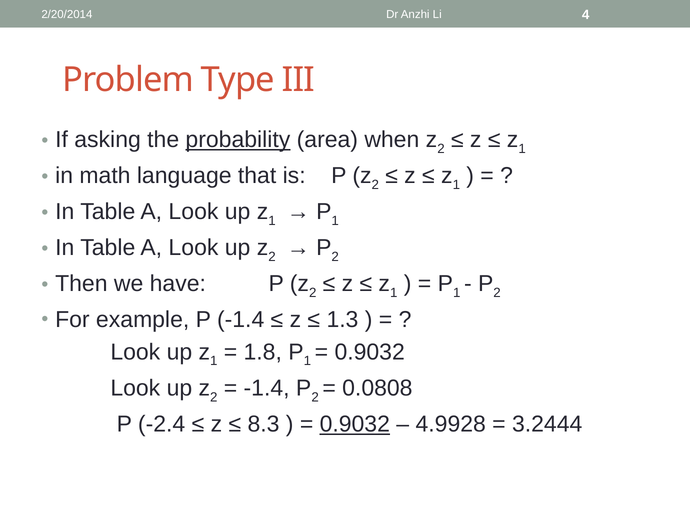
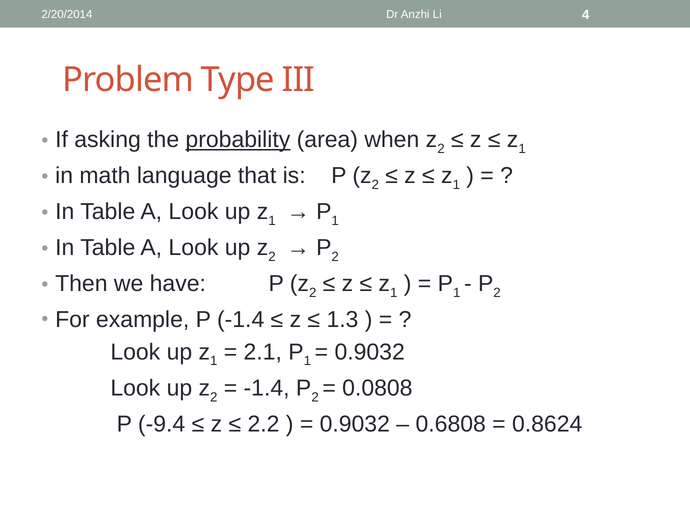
1.8: 1.8 -> 2.1 (263, 352)
-2.4: -2.4 -> -9.4 (162, 424)
8.3: 8.3 -> 2.2 (263, 424)
0.9032 underline: present -> none (355, 424)
4.9928: 4.9928 -> 0.6808 (451, 424)
3.2444: 3.2444 -> 0.8624 (547, 424)
